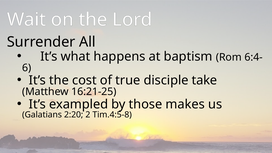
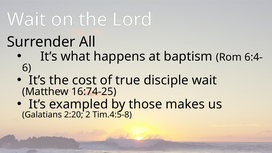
disciple take: take -> wait (204, 80)
16:21-25: 16:21-25 -> 16:74-25 (94, 92)
